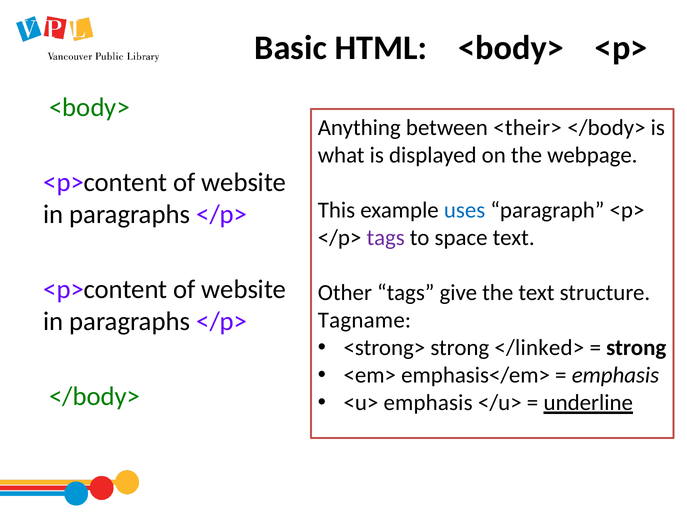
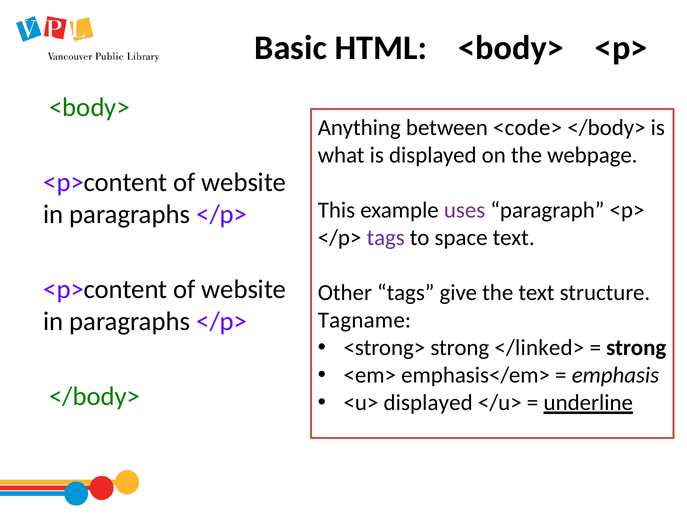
<their>: <their> -> <code> (528, 127)
uses colour: blue -> purple (465, 210)
<u> emphasis: emphasis -> displayed (428, 402)
